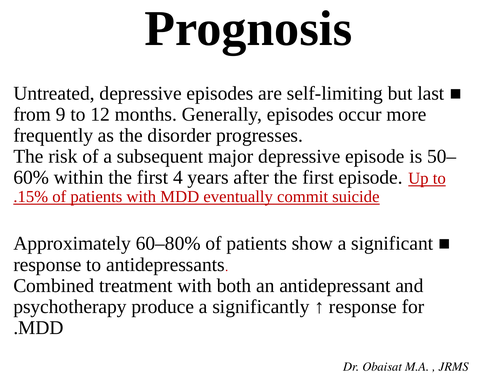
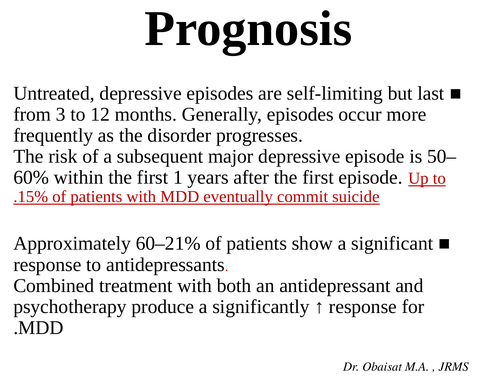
9: 9 -> 3 (61, 114)
4: 4 -> 1 (178, 177)
60–80%: 60–80% -> 60–21% (168, 243)
